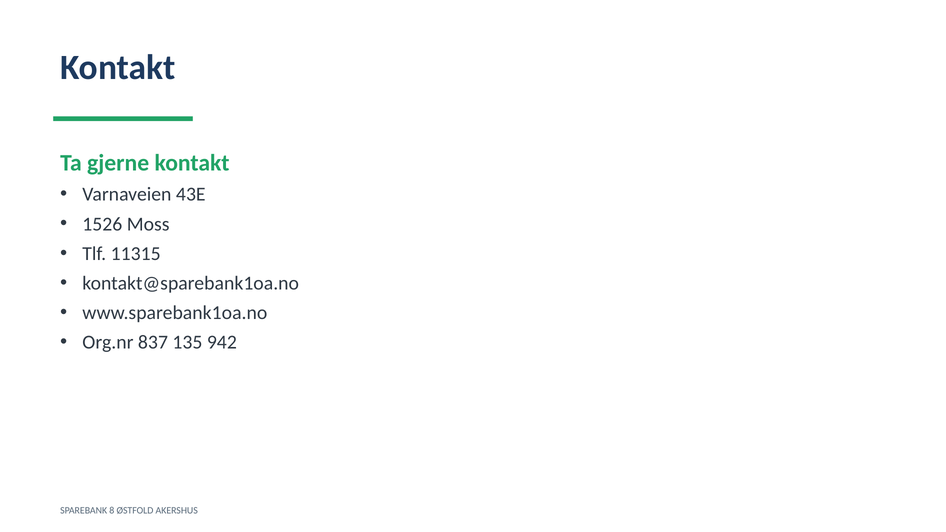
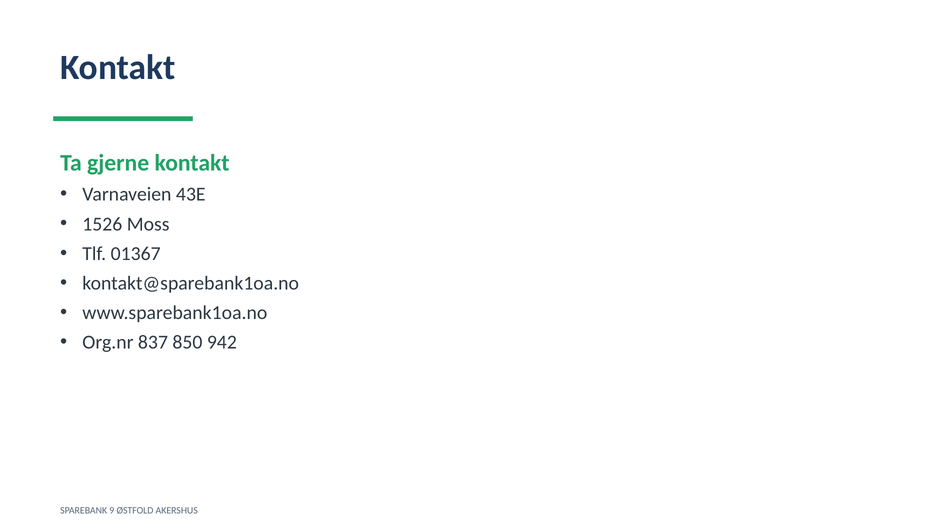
11315: 11315 -> 01367 (136, 254)
135: 135 -> 850 (187, 342)
8: 8 -> 9 (112, 511)
